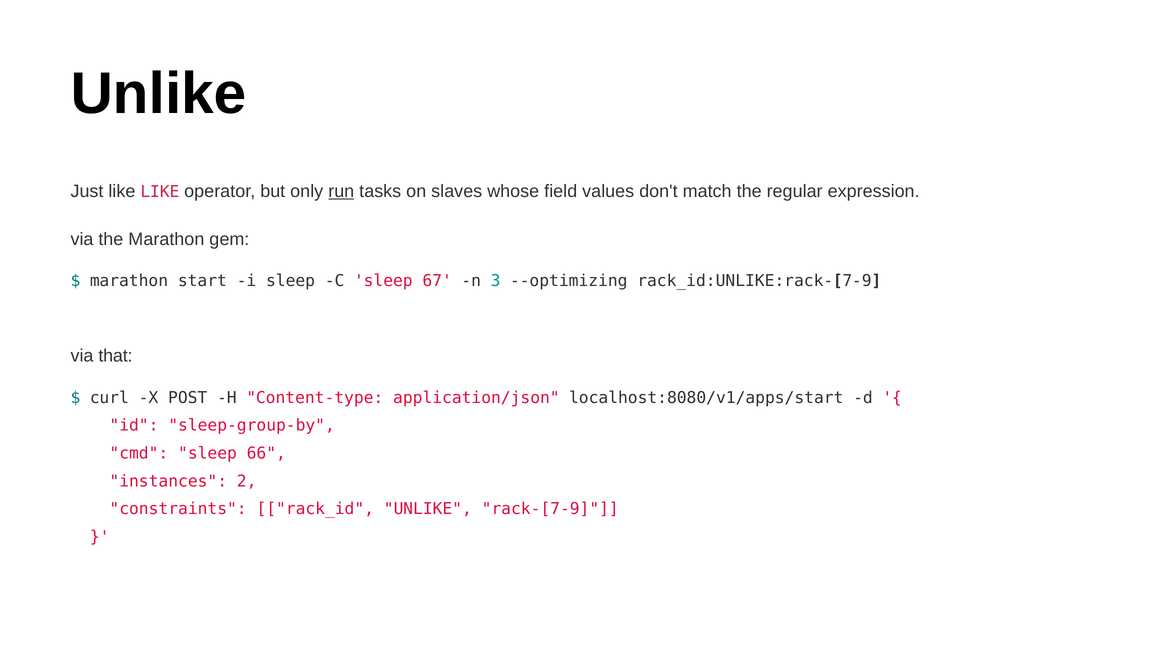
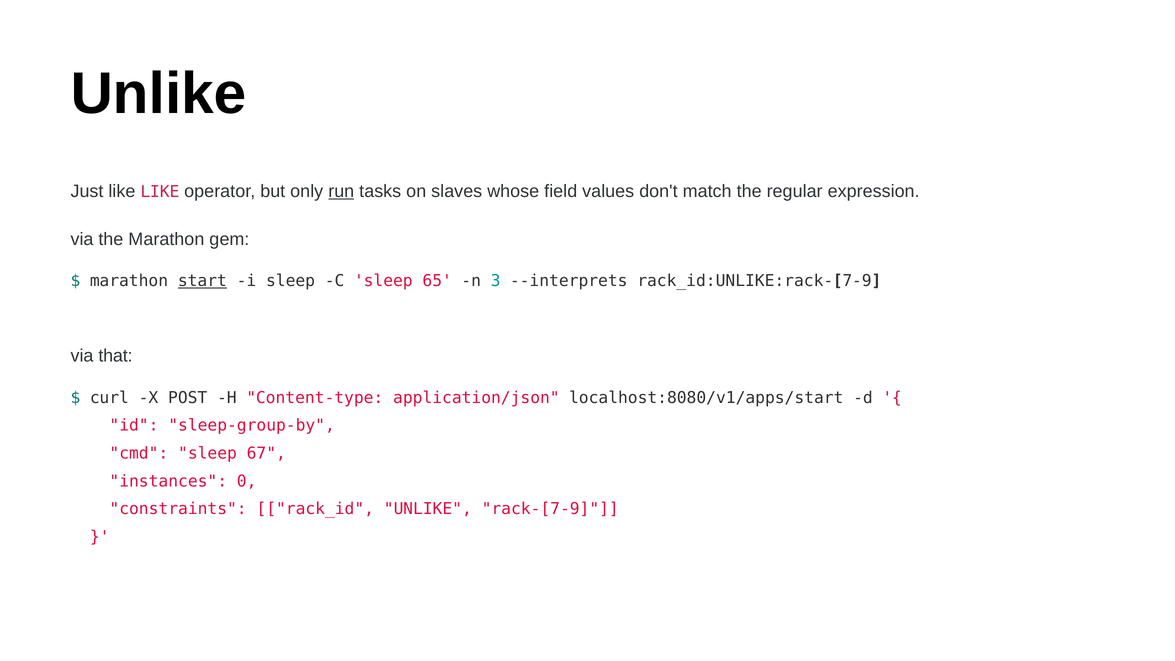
start underline: none -> present (202, 281)
67: 67 -> 65 (437, 281)
--optimizing: --optimizing -> --interprets (569, 281)
66: 66 -> 67 (266, 453)
2: 2 -> 0 (247, 481)
